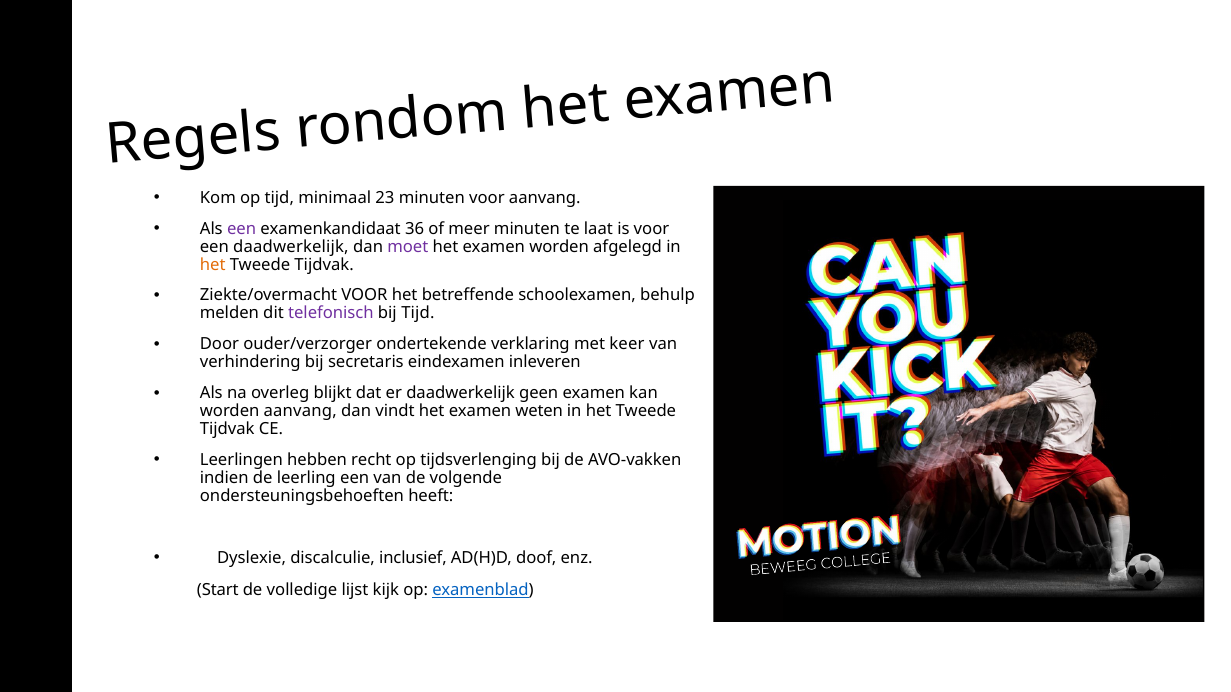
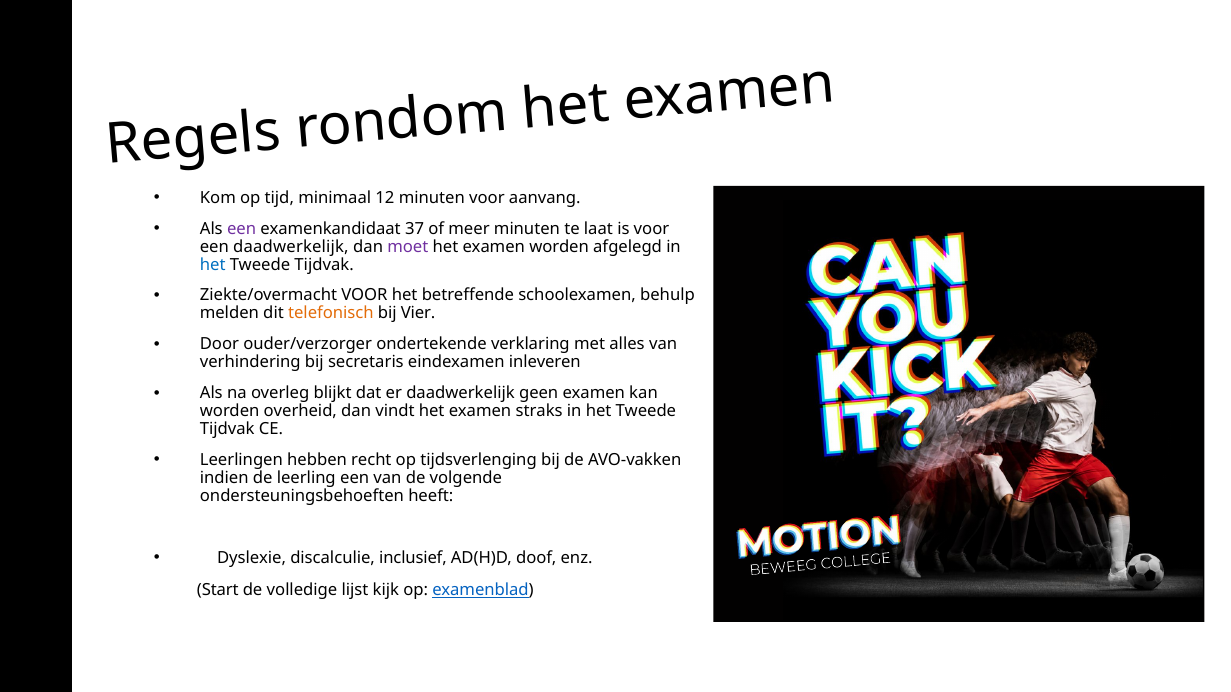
23: 23 -> 12 (385, 198)
36: 36 -> 37 (415, 229)
het colour: orange -> blue (213, 265)
telefonisch colour: purple -> orange (331, 314)
bij Tijd: Tijd -> Vier (418, 314)
keer: keer -> alles (627, 345)
worden aanvang: aanvang -> overheid (300, 411)
weten: weten -> straks (539, 411)
